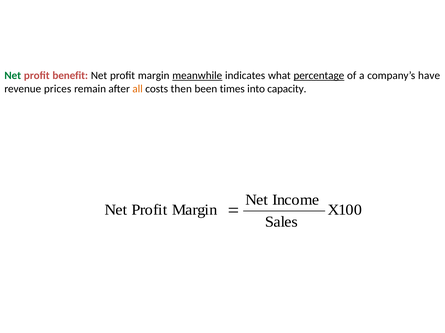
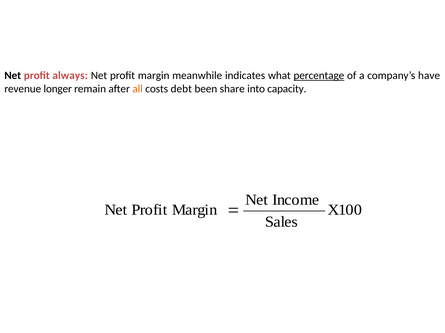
Net colour: green -> black (13, 76)
benefit: benefit -> always (70, 76)
meanwhile underline: present -> none (197, 76)
prices: prices -> longer (58, 89)
then: then -> debt (181, 89)
times: times -> share (232, 89)
